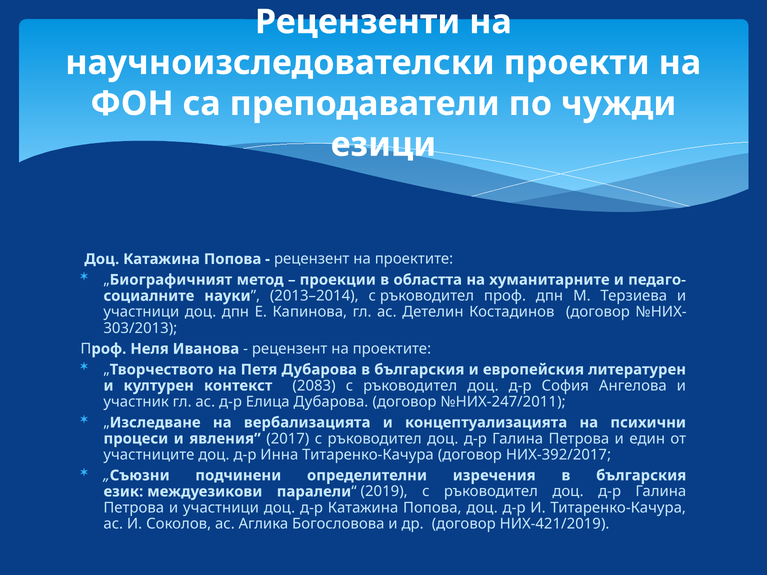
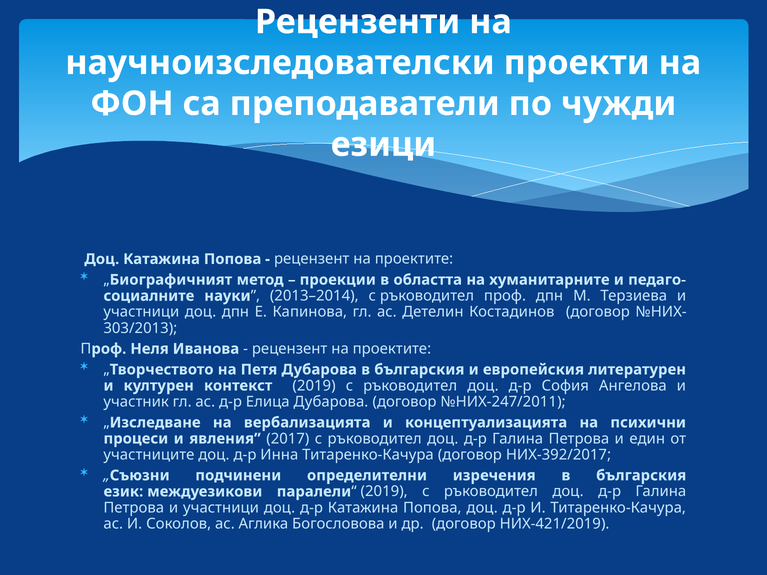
контекст 2083: 2083 -> 2019 (314, 386)
